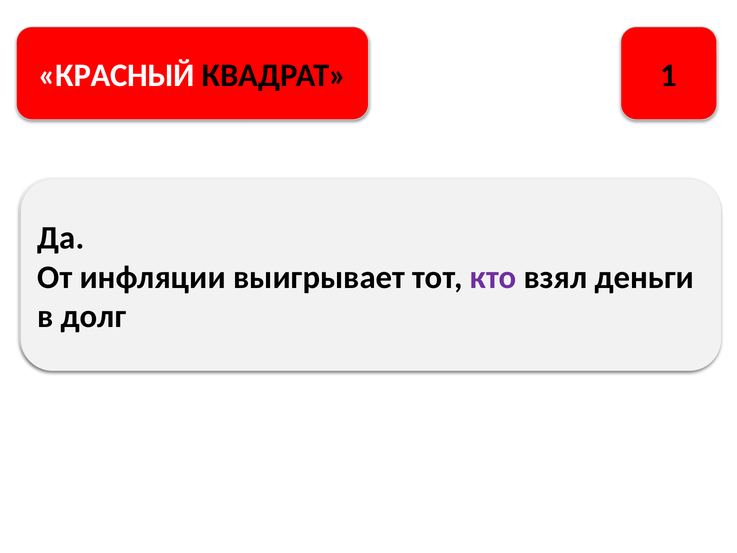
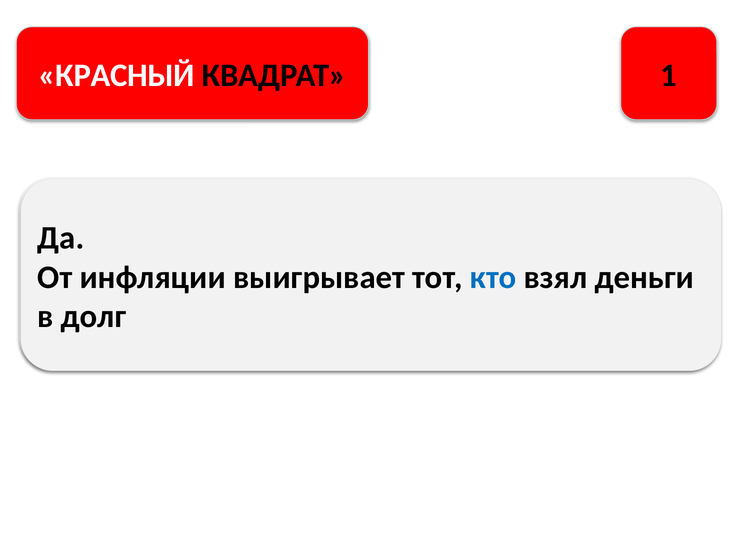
кто colour: purple -> blue (493, 277)
